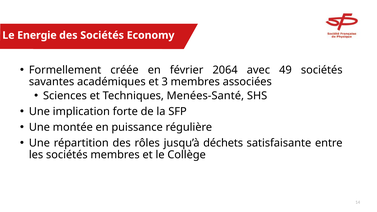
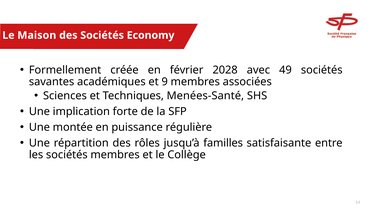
Energie: Energie -> Maison (37, 35)
2064: 2064 -> 2028 (225, 70)
3: 3 -> 9 (165, 82)
déchets: déchets -> familles (223, 143)
